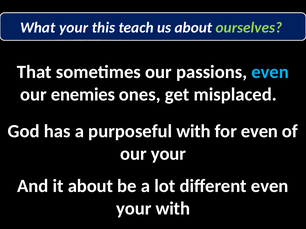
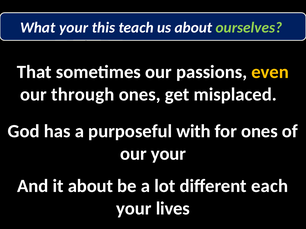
even colour: light blue -> yellow (270, 72)
enemies: enemies -> through (83, 95)
for even: even -> ones (259, 132)
different even: even -> each (270, 186)
your with: with -> lives (173, 209)
